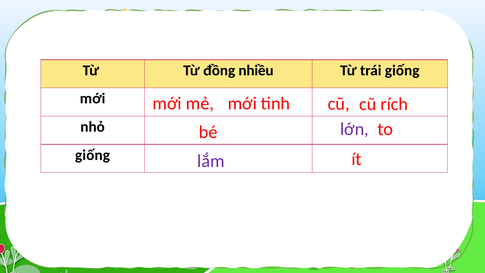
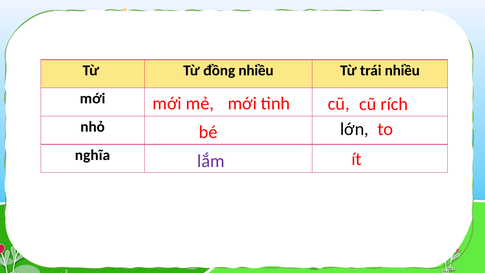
trái giống: giống -> nhiều (402, 70)
lớn colour: purple -> black (354, 129)
giống: giống -> nghĩa (92, 155)
